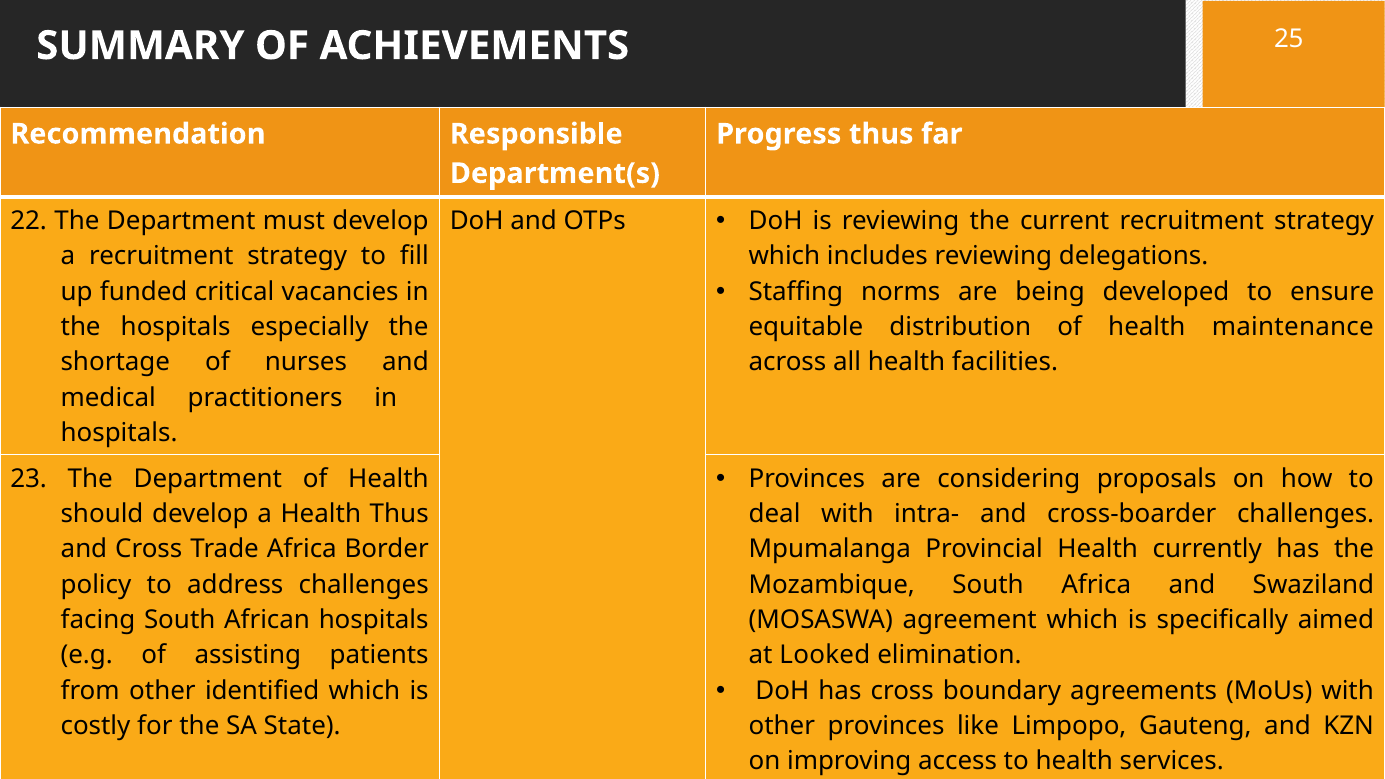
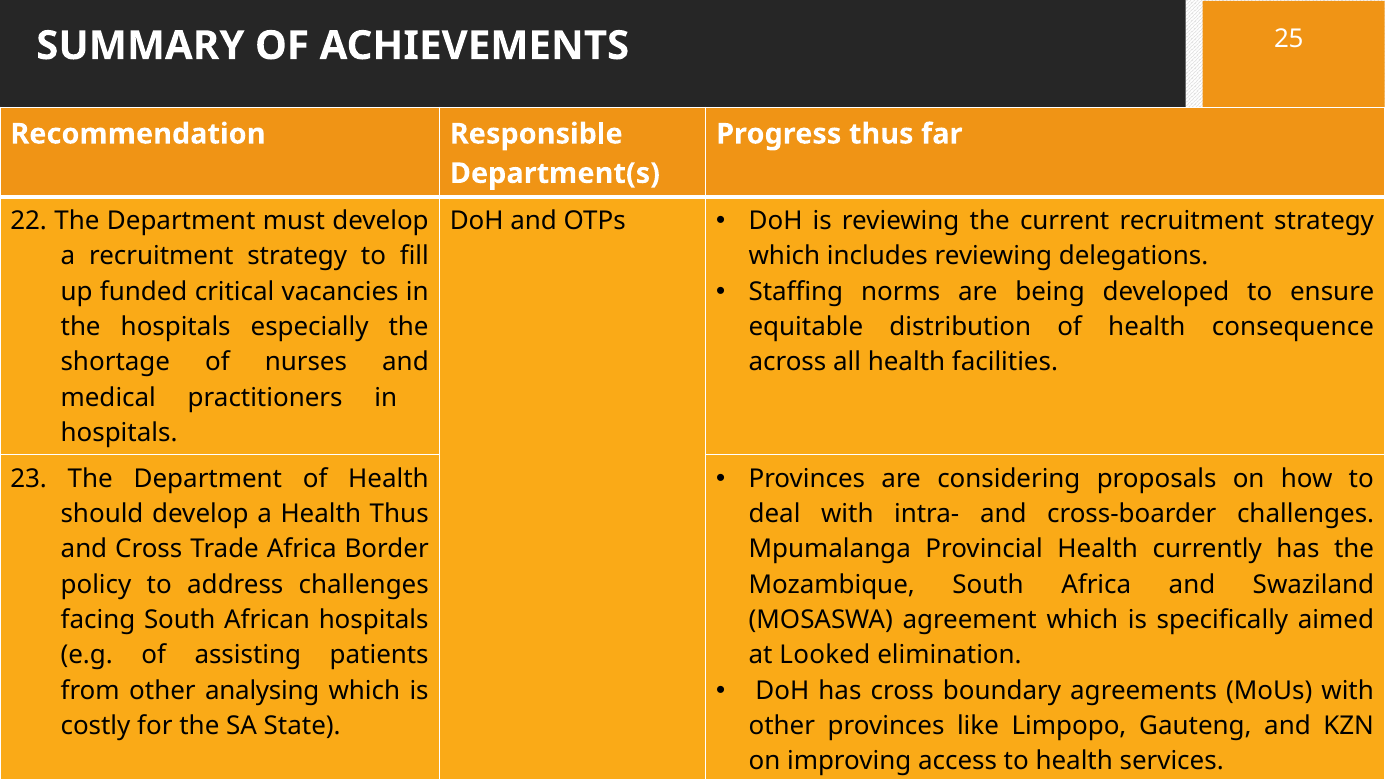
maintenance: maintenance -> consequence (1293, 327)
identified: identified -> analysing (262, 691)
